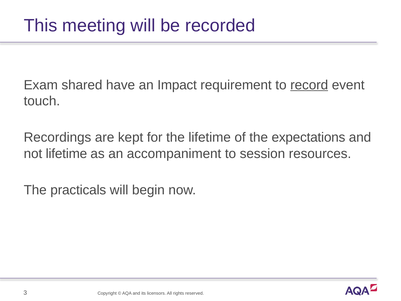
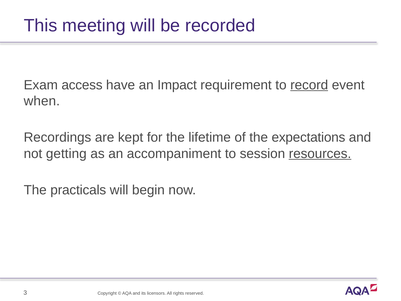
shared: shared -> access (82, 85)
touch: touch -> when (42, 101)
not lifetime: lifetime -> getting (66, 154)
resources underline: none -> present (320, 154)
